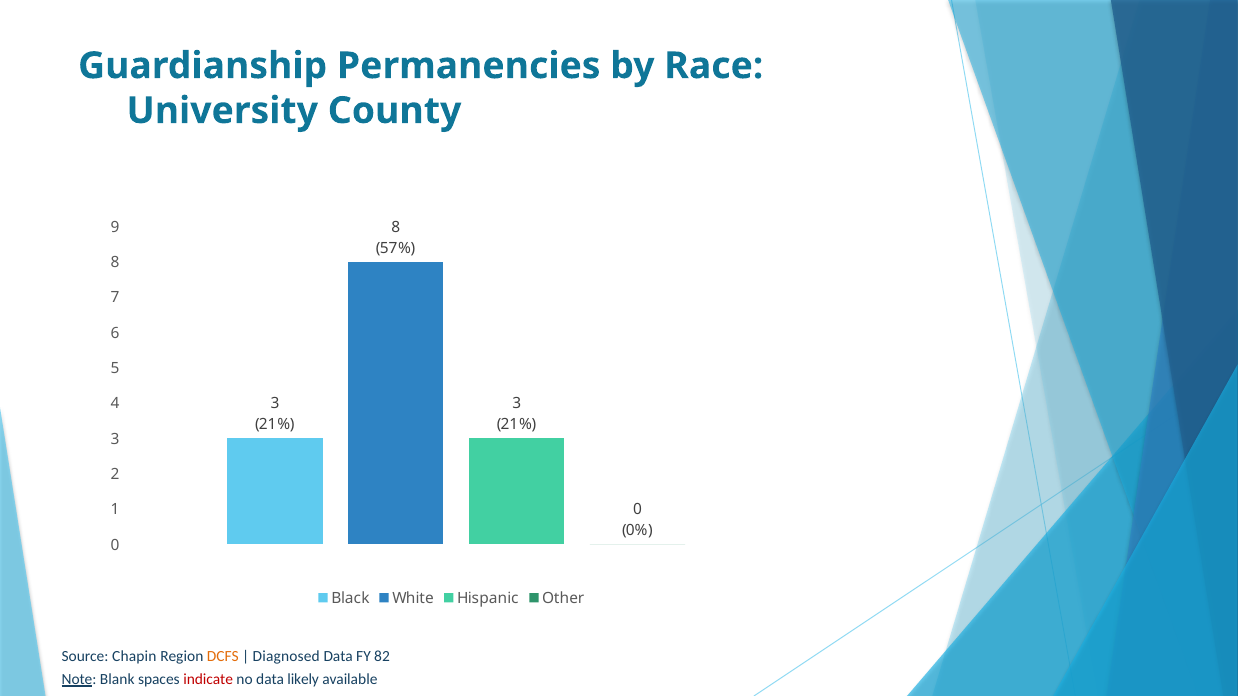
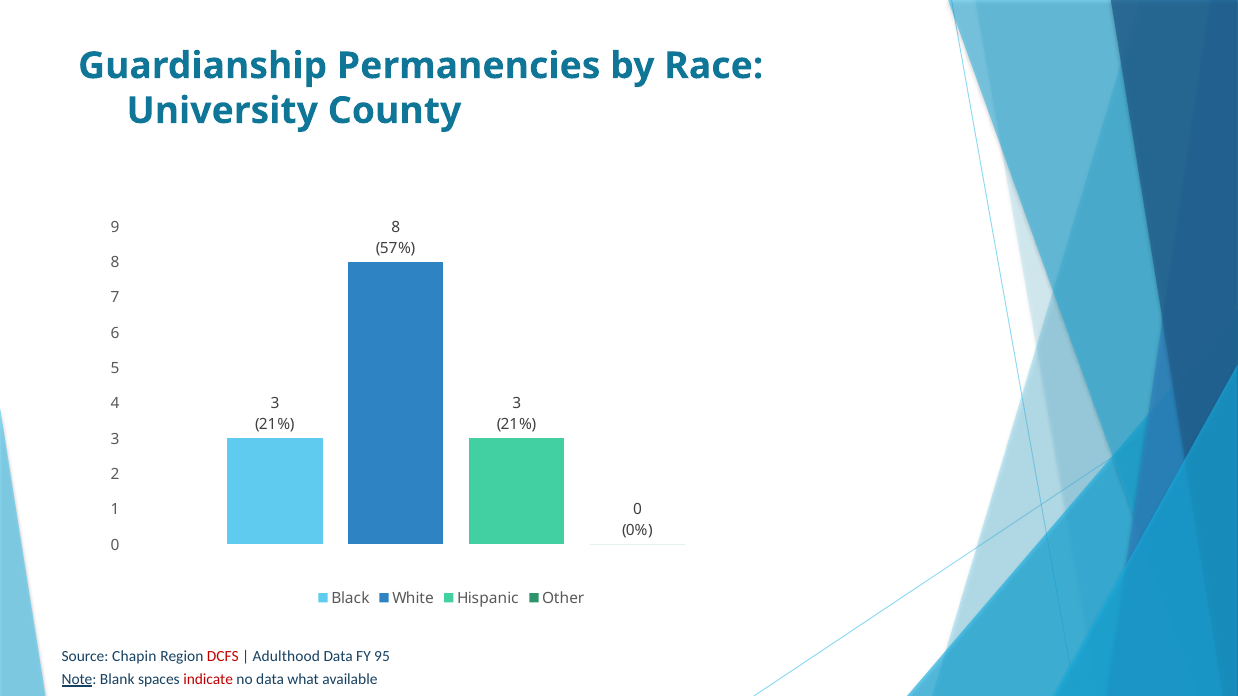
DCFS colour: orange -> red (223, 657)
Diagnosed: Diagnosed -> Adulthood (286, 657)
82: 82 -> 95 (382, 657)
likely: likely -> what (303, 679)
